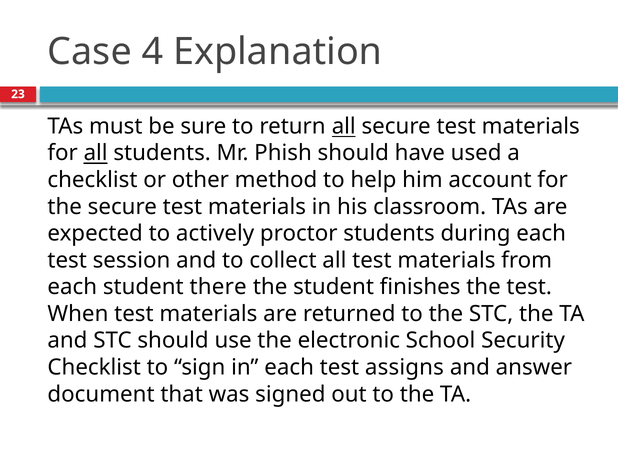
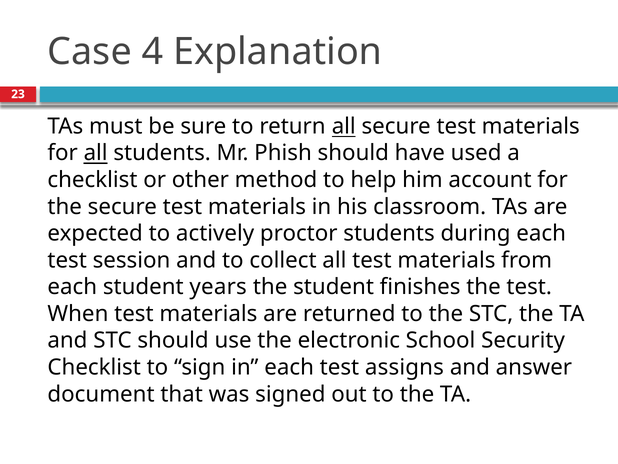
there: there -> years (218, 287)
